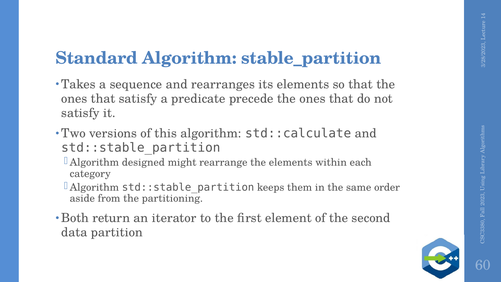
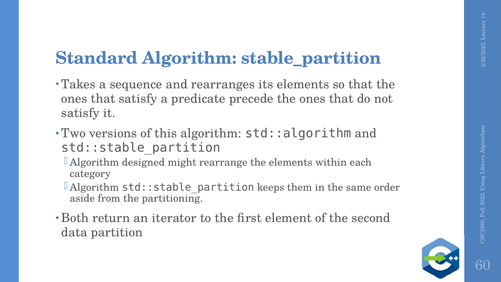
std::calculate: std::calculate -> std::algorithm (298, 133)
